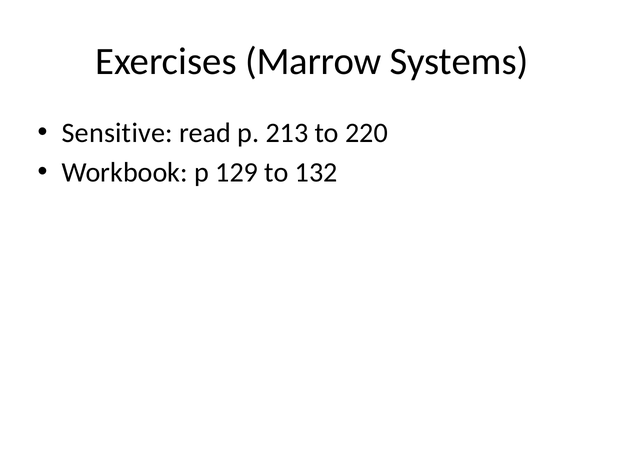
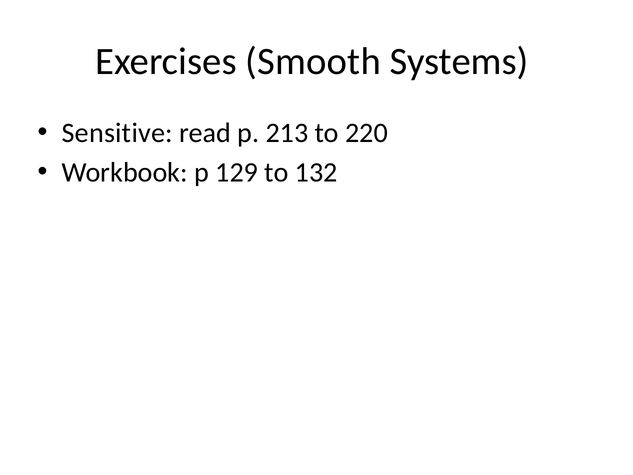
Marrow: Marrow -> Smooth (313, 61)
